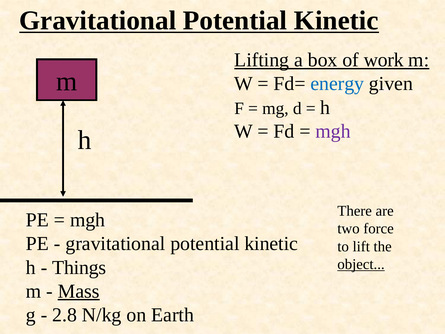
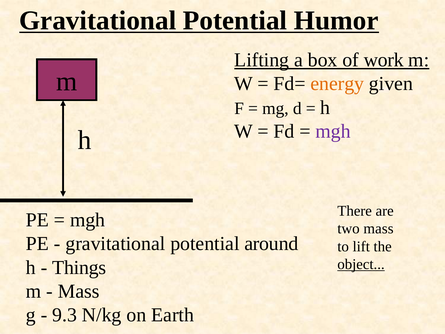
Kinetic: Kinetic -> Humor (336, 20)
energy colour: blue -> orange (337, 84)
two force: force -> mass (378, 228)
kinetic: kinetic -> around (271, 244)
Mass underline: present -> none (79, 291)
2.8: 2.8 -> 9.3 (65, 315)
